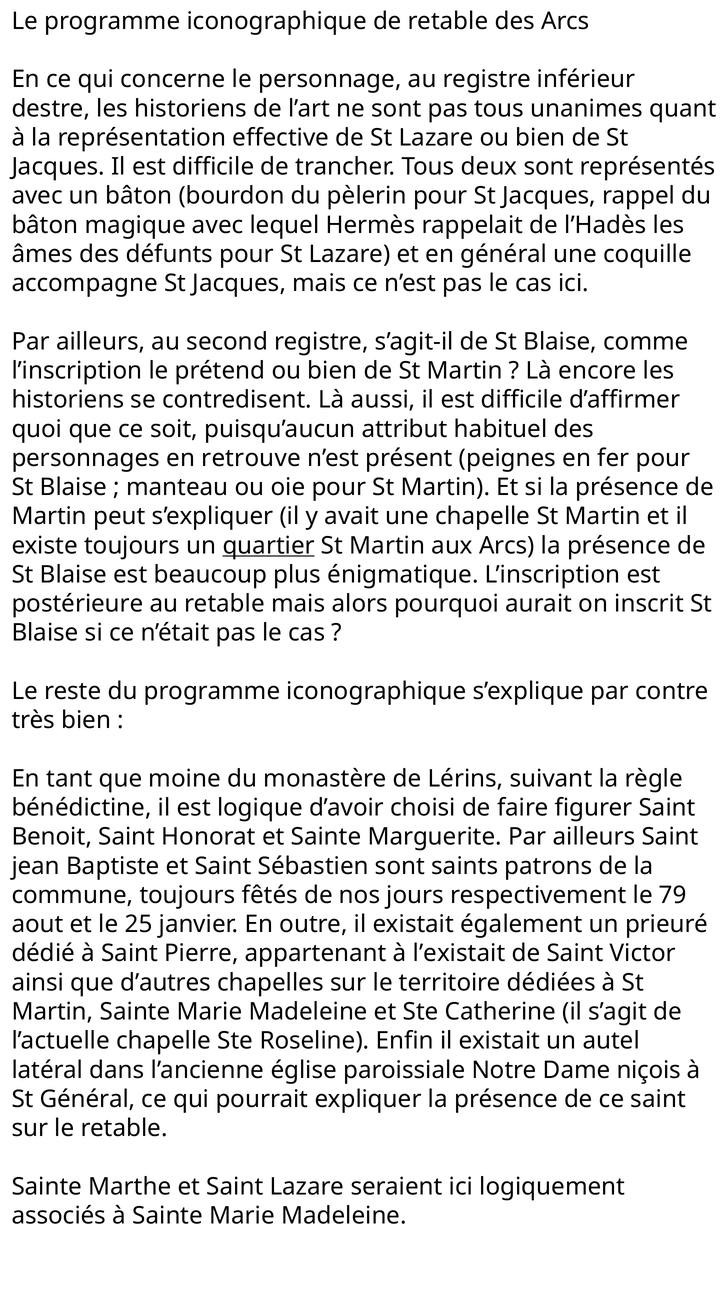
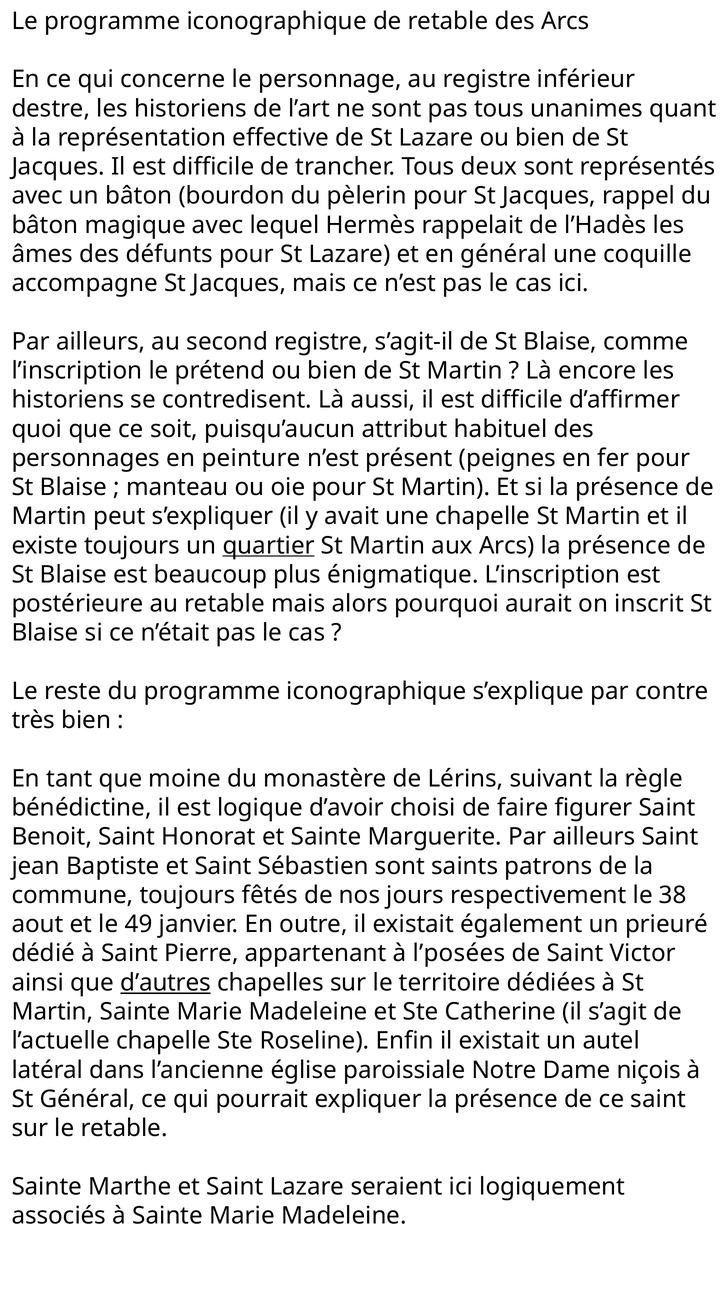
retrouve: retrouve -> peinture (251, 458)
79: 79 -> 38 (673, 895)
25: 25 -> 49 (139, 924)
l’existait: l’existait -> l’posées (459, 953)
d’autres underline: none -> present (166, 982)
